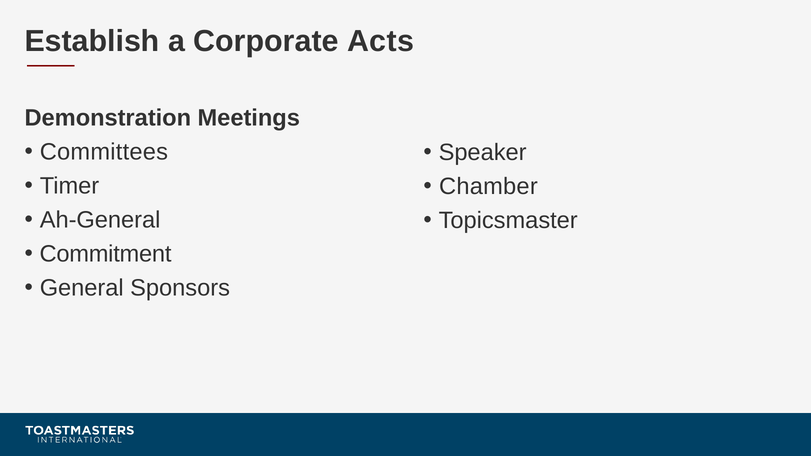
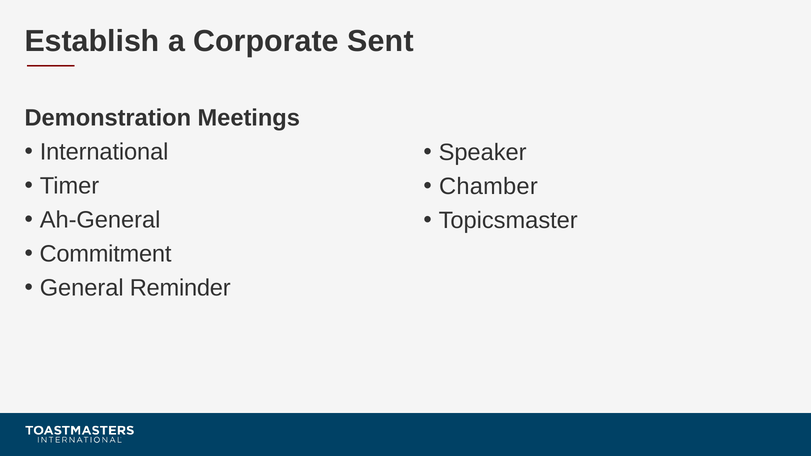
Acts: Acts -> Sent (381, 41)
Committees: Committees -> International (104, 152)
Sponsors: Sponsors -> Reminder (180, 288)
